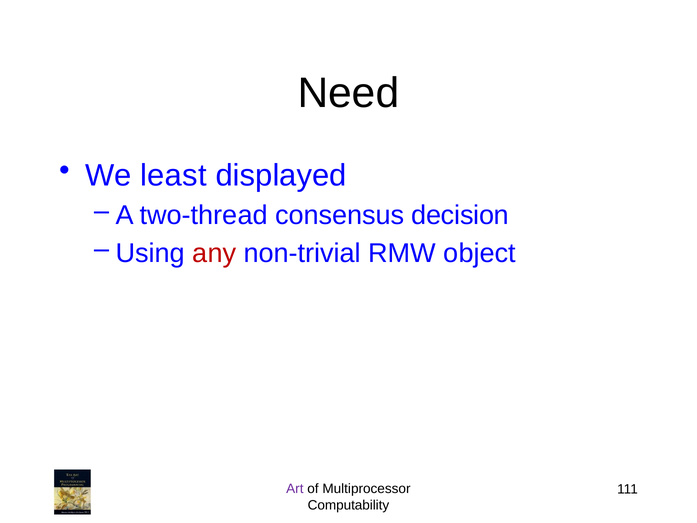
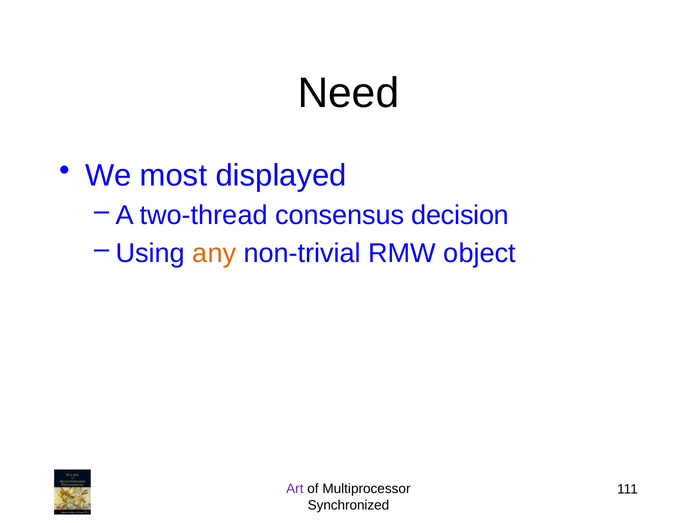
least: least -> most (173, 175)
any colour: red -> orange (214, 253)
Computability: Computability -> Synchronized (348, 505)
